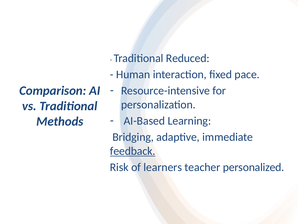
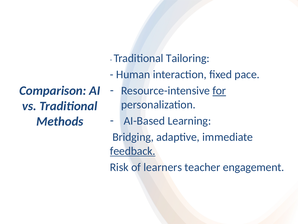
Reduced: Reduced -> Tailoring (188, 58)
for underline: none -> present (219, 91)
personalized: personalized -> engagement (254, 167)
